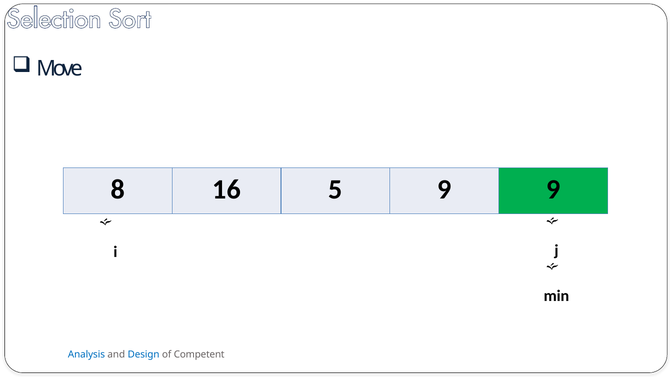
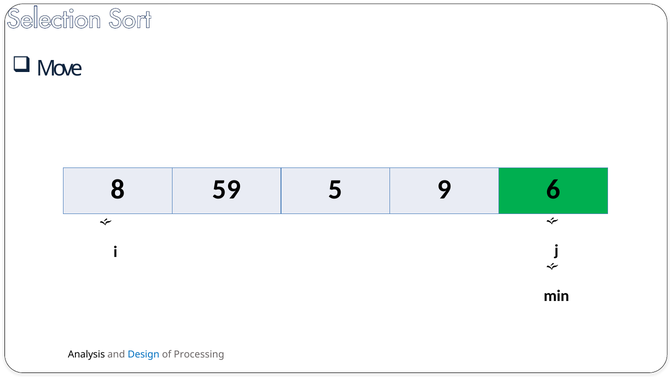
16: 16 -> 59 (227, 190)
9 9: 9 -> 6 (553, 190)
Analysis colour: blue -> black (86, 355)
Competent: Competent -> Processing (199, 355)
